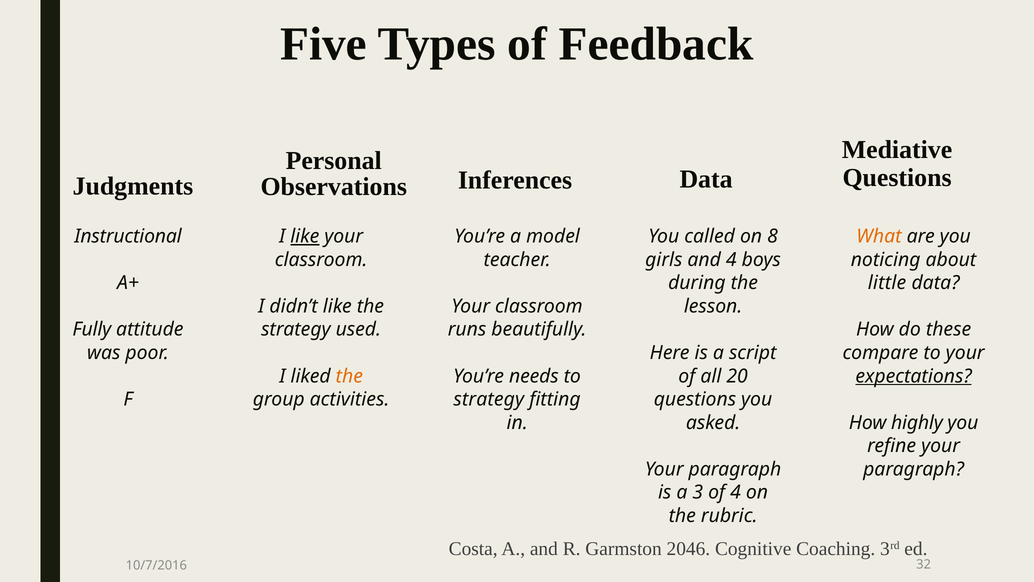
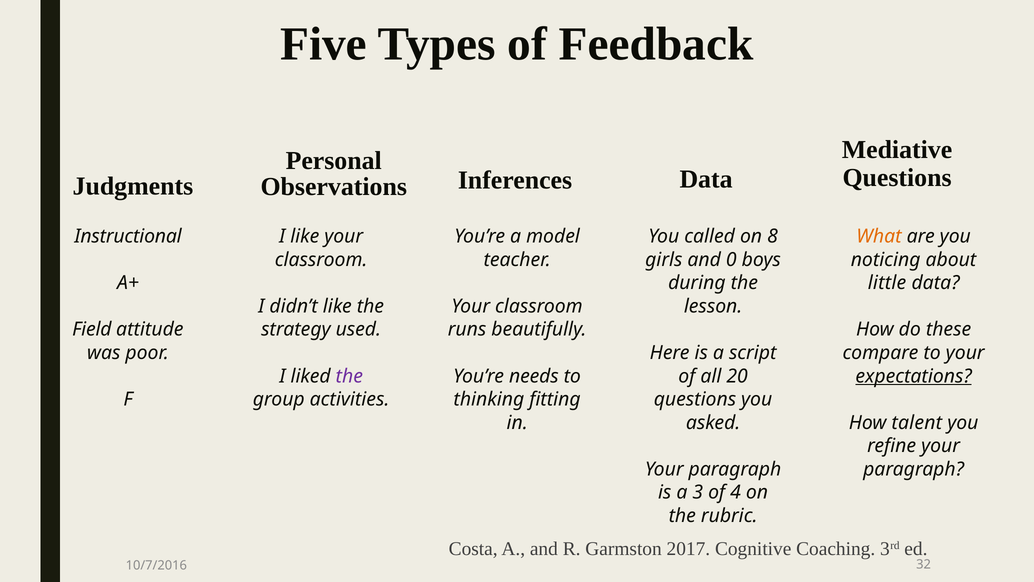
like underline: present -> none (305, 236)
and 4: 4 -> 0 (731, 260)
Fully: Fully -> Field (92, 329)
the colour: orange -> purple (349, 376)
strategy: strategy -> thinking (489, 399)
highly: highly -> talent (917, 422)
2046: 2046 -> 2017 (688, 548)
